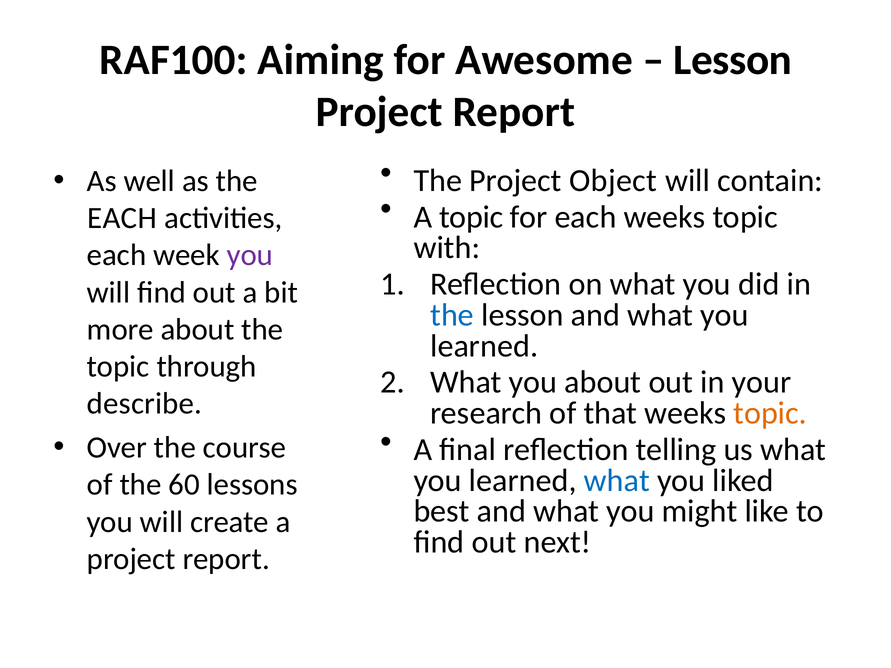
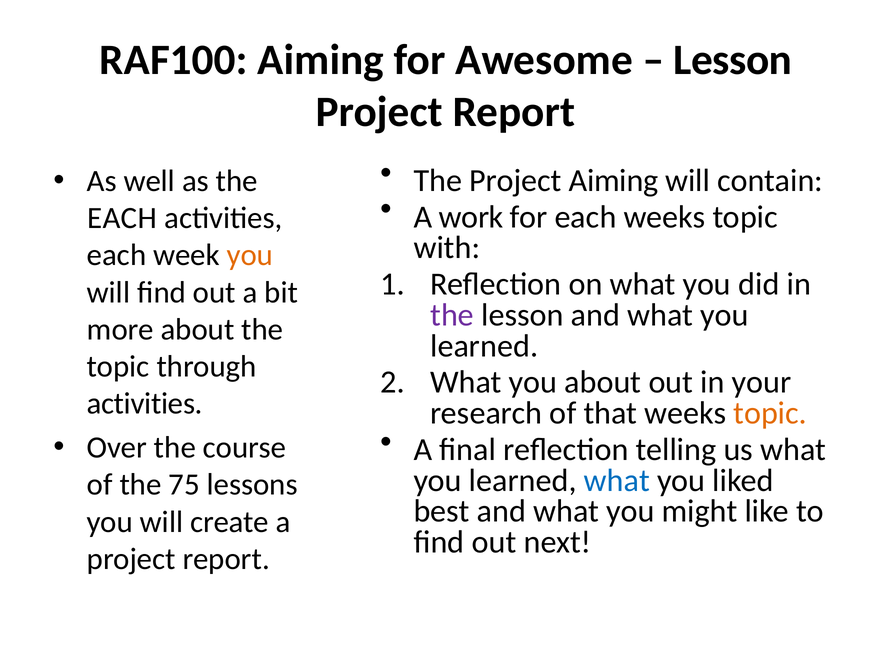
Project Object: Object -> Aiming (614, 181)
A topic: topic -> work (471, 217)
you colour: purple -> orange (250, 255)
the colour: blue -> purple (452, 315)
describe: describe -> activities (145, 404)
60: 60 -> 75 (184, 485)
